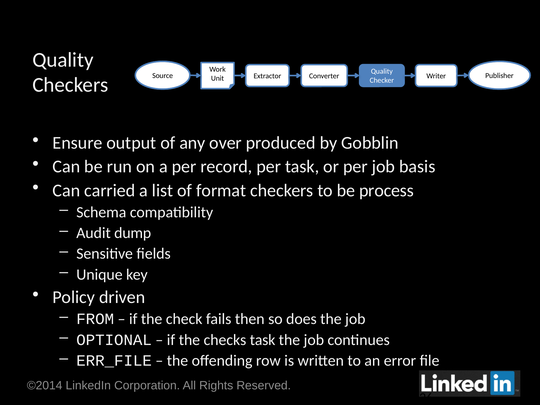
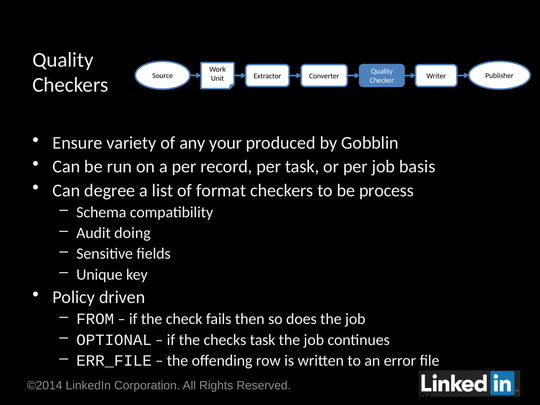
output: output -> variety (131, 143)
over: over -> your (226, 143)
carried: carried -> degree (110, 190)
dump: dump -> doing (133, 233)
